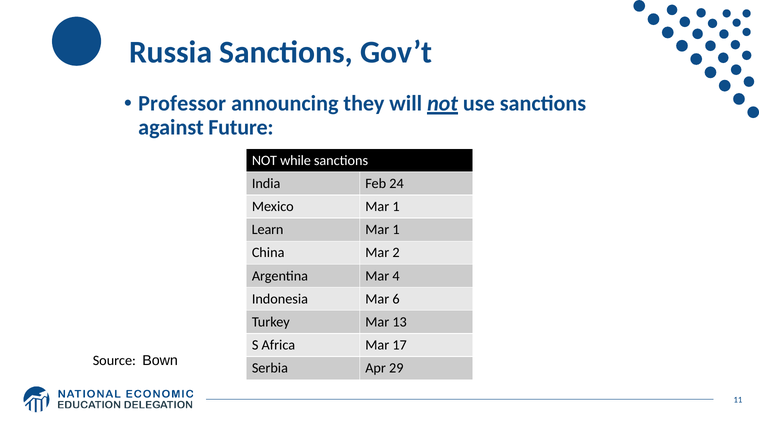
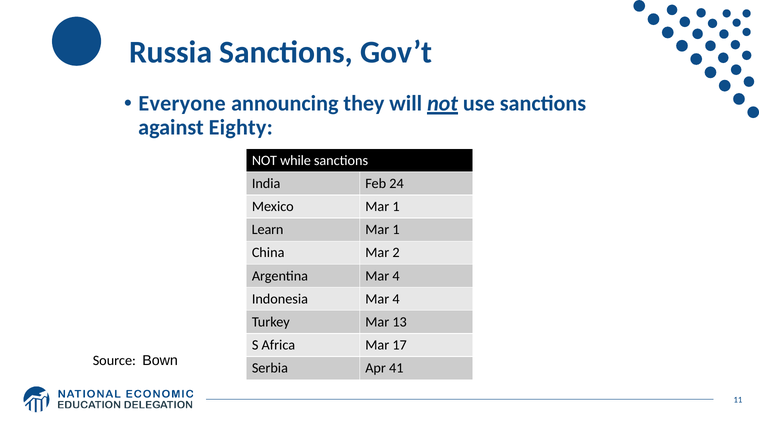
Professor: Professor -> Everyone (182, 104)
Future: Future -> Eighty (241, 128)
Indonesia Mar 6: 6 -> 4 (396, 299)
29: 29 -> 41 (396, 368)
